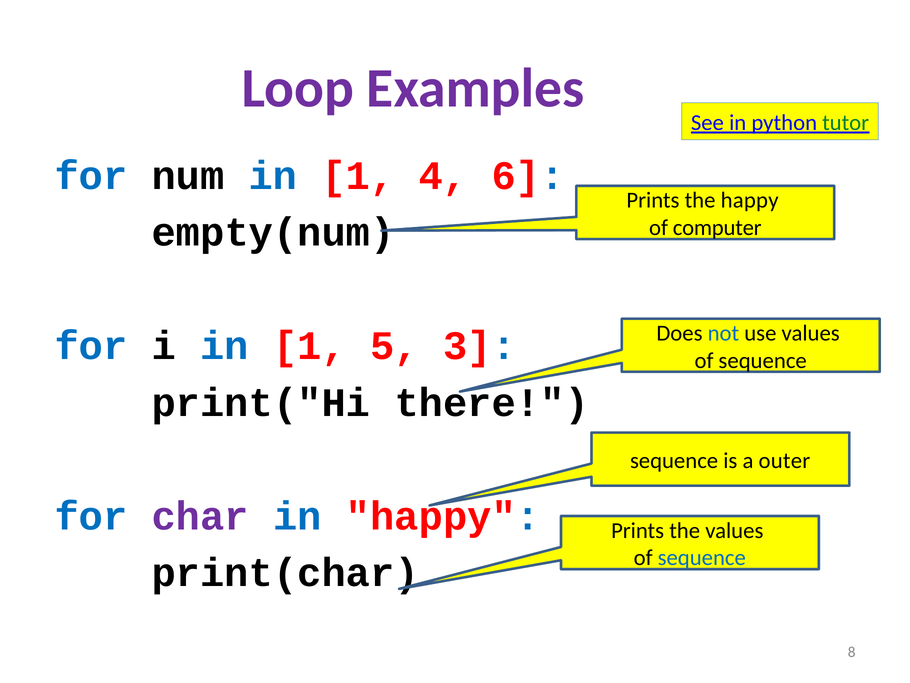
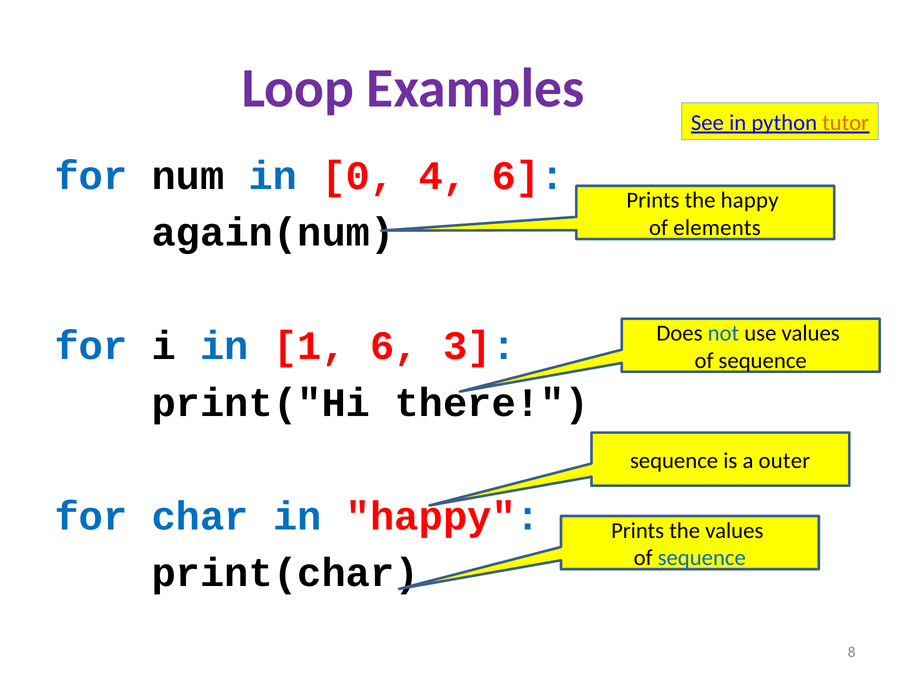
tutor colour: green -> orange (846, 123)
num in 1: 1 -> 0 (358, 176)
empty(num: empty(num -> again(num (273, 232)
computer: computer -> elements (717, 228)
1 5: 5 -> 6 (394, 346)
char colour: purple -> blue (200, 516)
